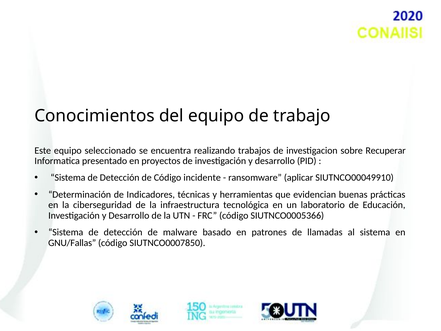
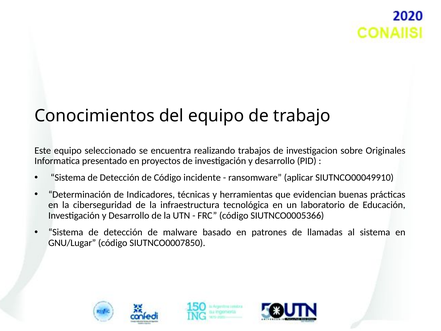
Recuperar: Recuperar -> Originales (386, 150)
GNU/Fallas: GNU/Fallas -> GNU/Lugar (72, 243)
